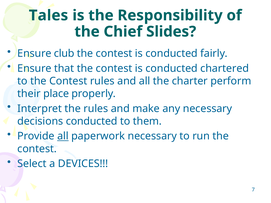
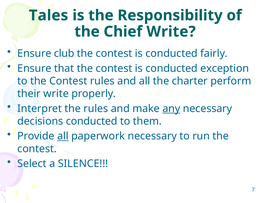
Chief Slides: Slides -> Write (171, 32)
chartered: chartered -> exception (225, 68)
their place: place -> write (56, 94)
any underline: none -> present (171, 109)
DEVICES: DEVICES -> SILENCE (83, 164)
